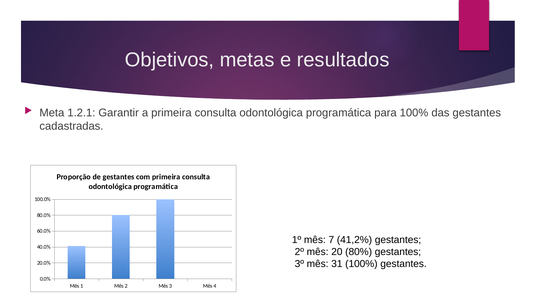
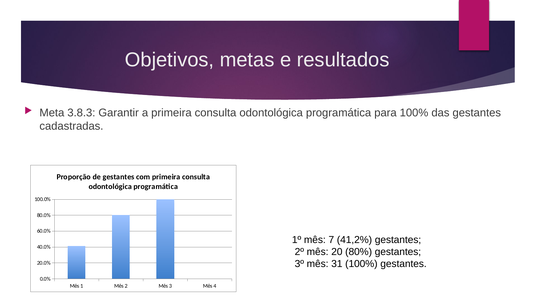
1.2.1: 1.2.1 -> 3.8.3 (81, 112)
